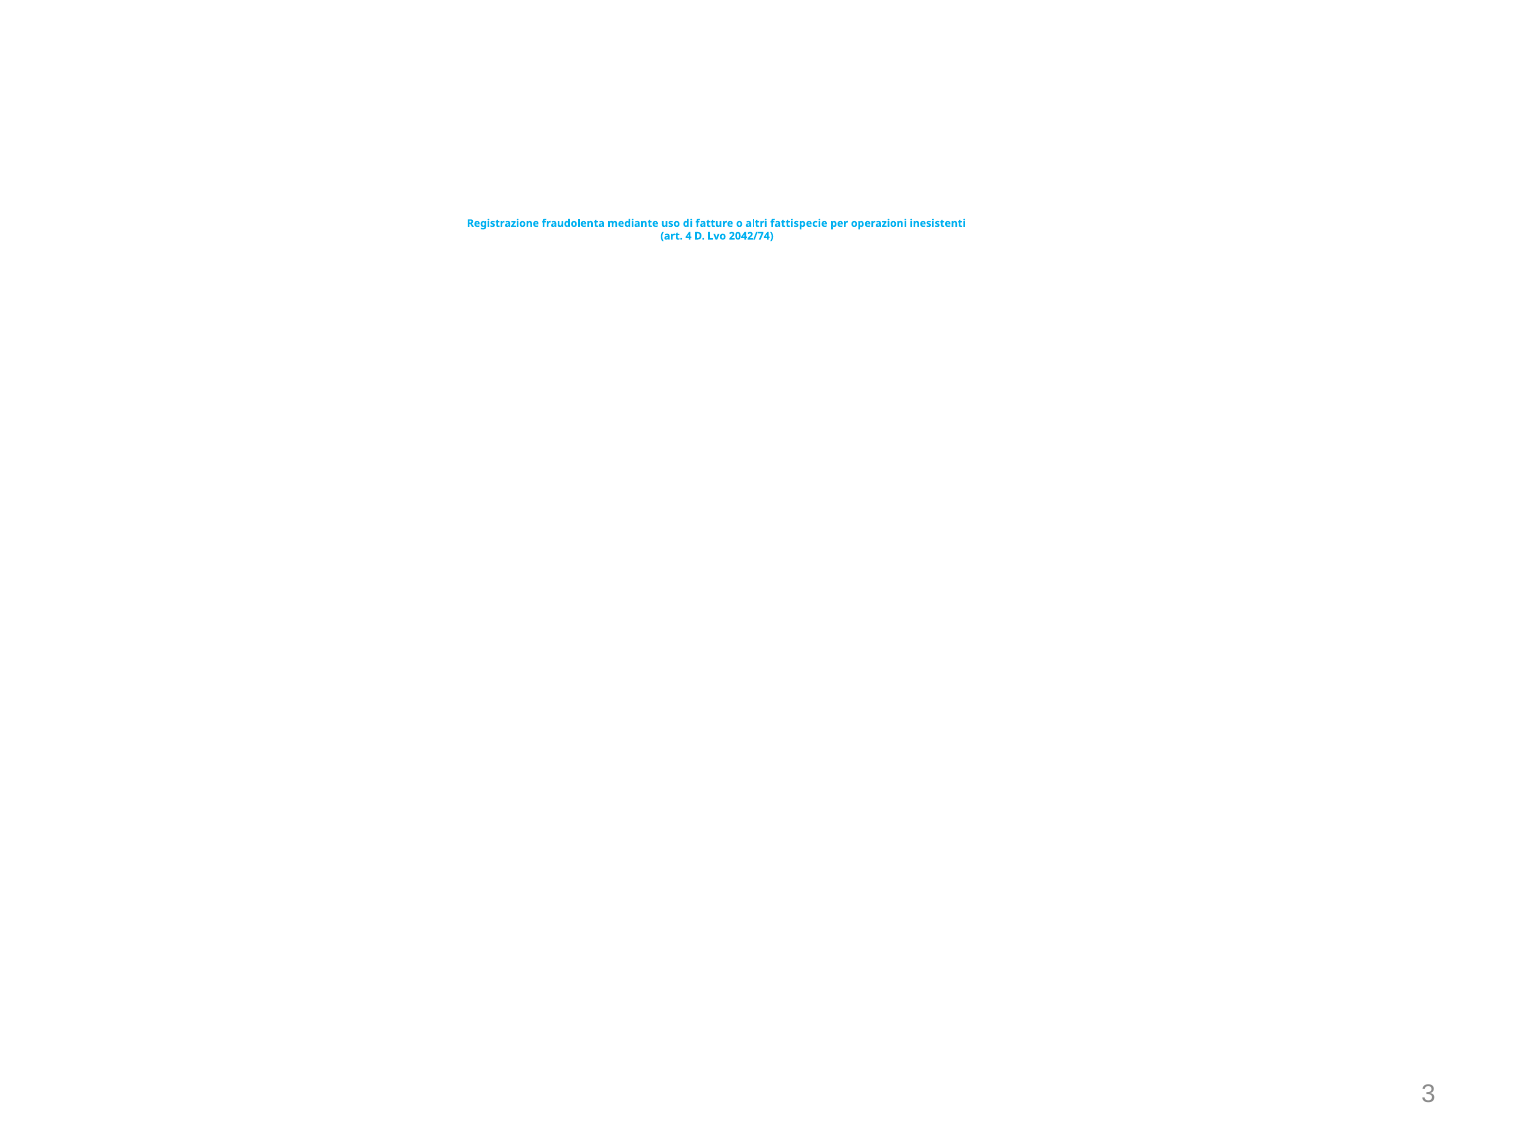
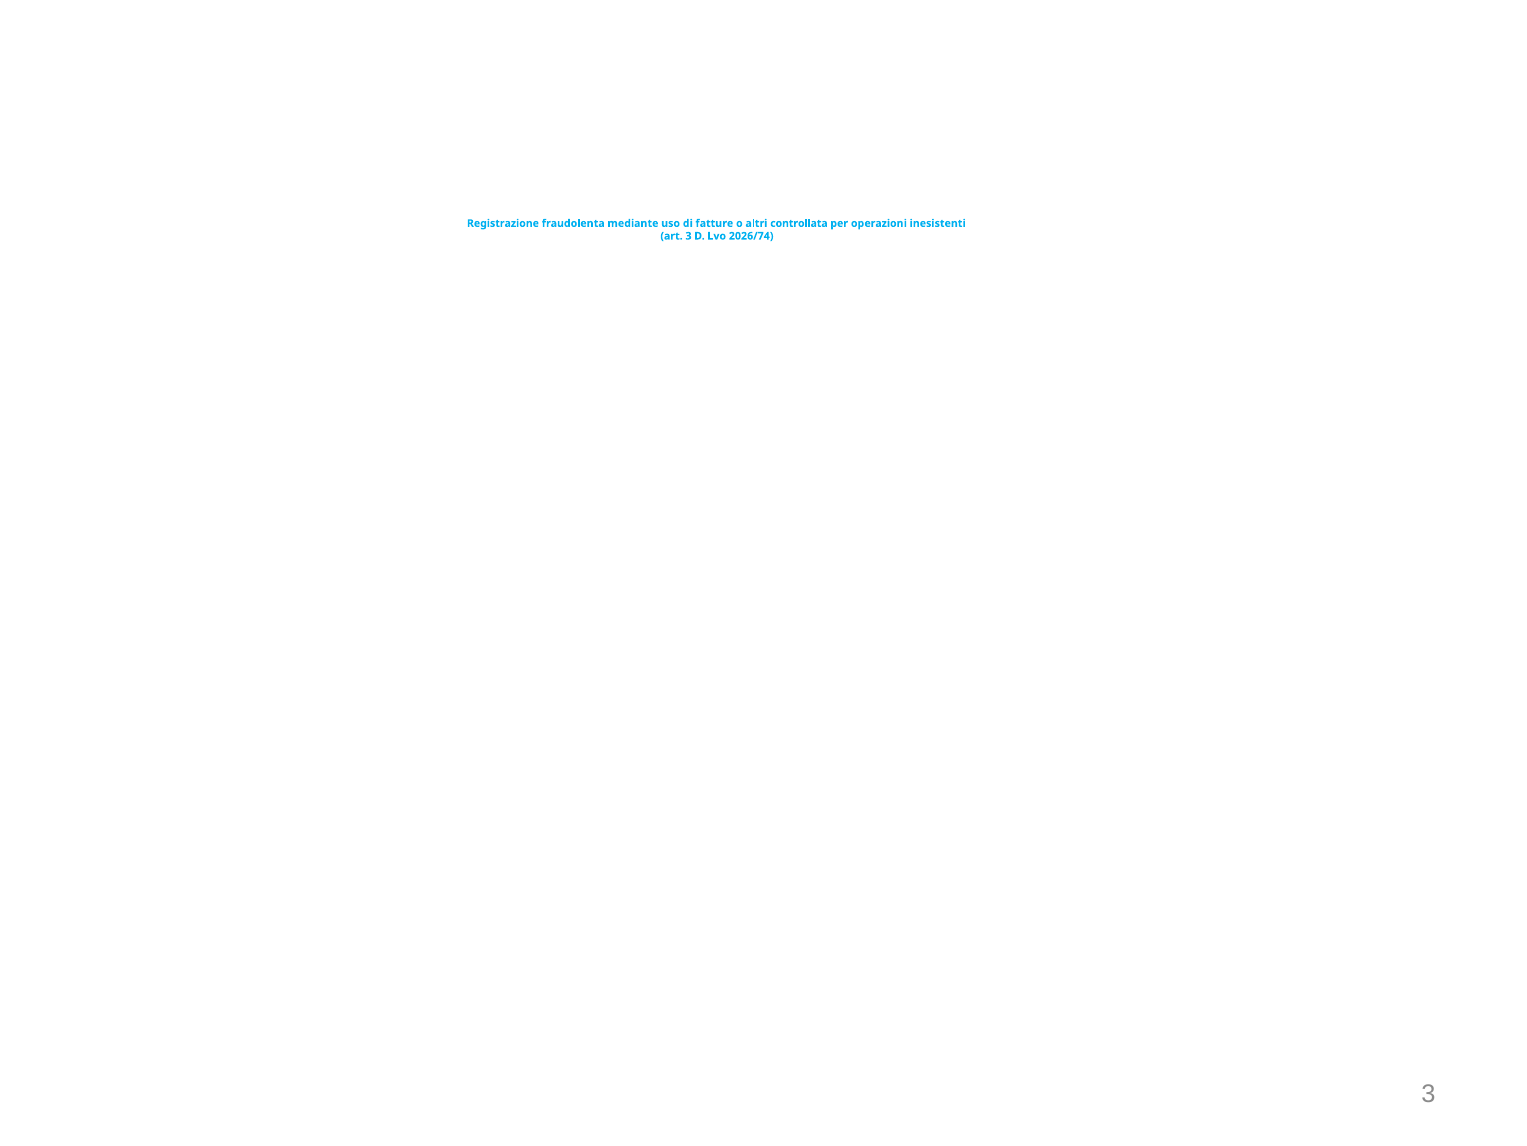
fattispecie: fattispecie -> controllata (799, 223)
art 4: 4 -> 3 (689, 236)
2042/74: 2042/74 -> 2026/74 (751, 236)
